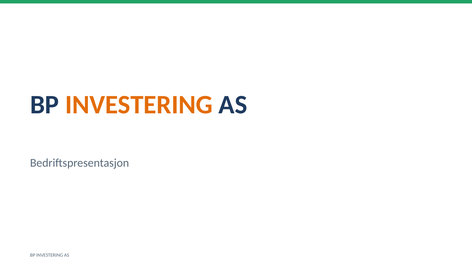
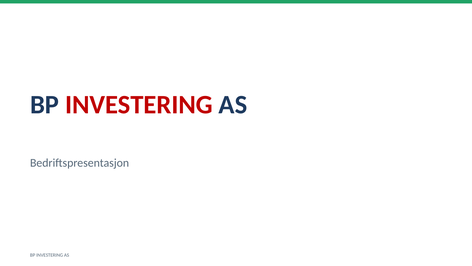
INVESTERING colour: orange -> red (139, 105)
